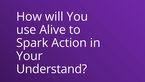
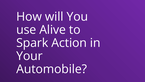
Understand: Understand -> Automobile (52, 69)
